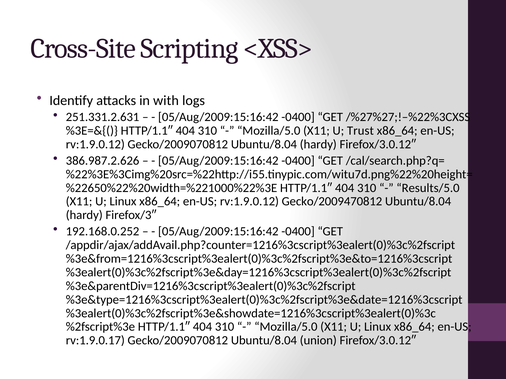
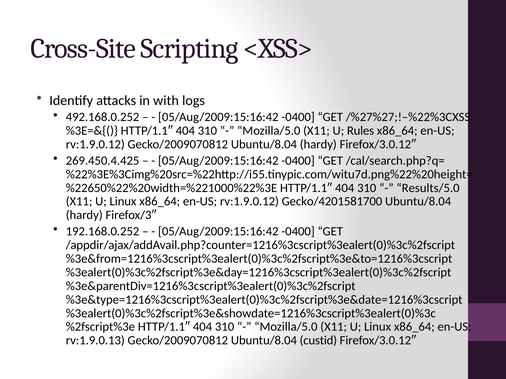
251.331.2.631: 251.331.2.631 -> 492.168.0.252 (103, 117)
Trust: Trust -> Rules (361, 131)
386.987.2.626: 386.987.2.626 -> 269.450.4.425 (103, 161)
Gecko/2009470812: Gecko/2009470812 -> Gecko/4201581700 (332, 202)
rv:1.9.0.17: rv:1.9.0.17 -> rv:1.9.0.13 (95, 341)
union: union -> custid (318, 341)
